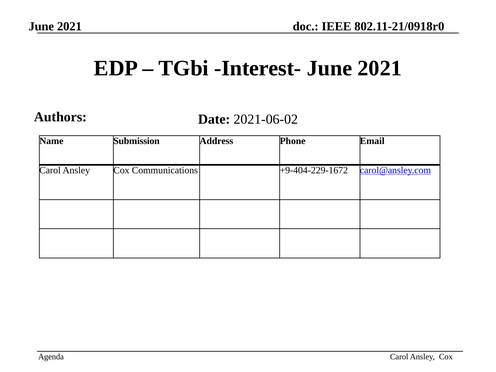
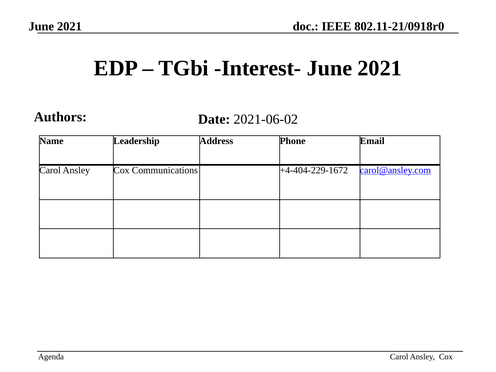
Submission: Submission -> Leadership (136, 141)
+9-404-229-1672: +9-404-229-1672 -> +4-404-229-1672 (314, 170)
